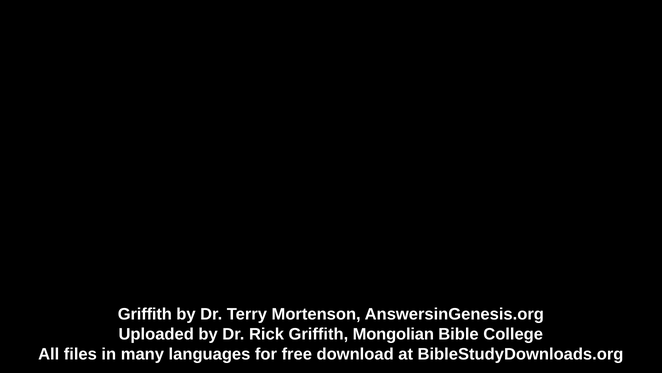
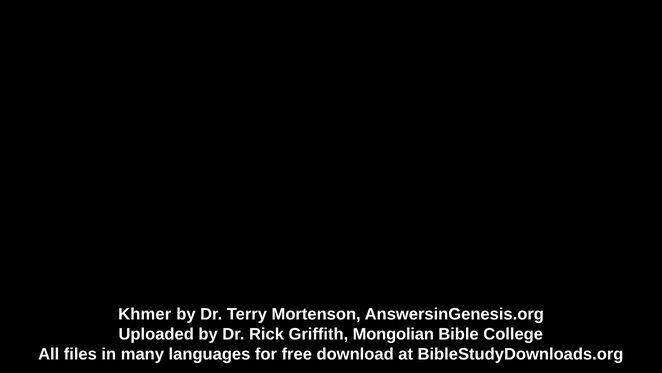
Griffith: Griffith -> Khmer (145, 314)
